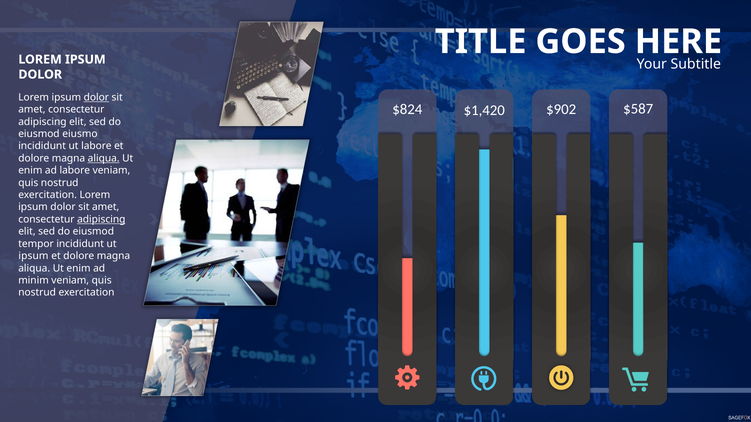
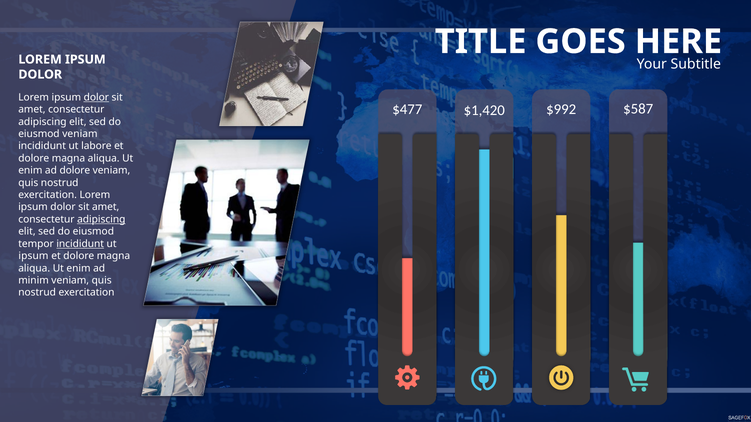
$824: $824 -> $477 (407, 110)
$902: $902 -> $992 (561, 109)
eiusmod eiusmo: eiusmo -> veniam (80, 134)
aliqua underline: present -> none (104, 158)
ad labore: labore -> dolore (75, 171)
incididunt underline: none -> present (80, 244)
